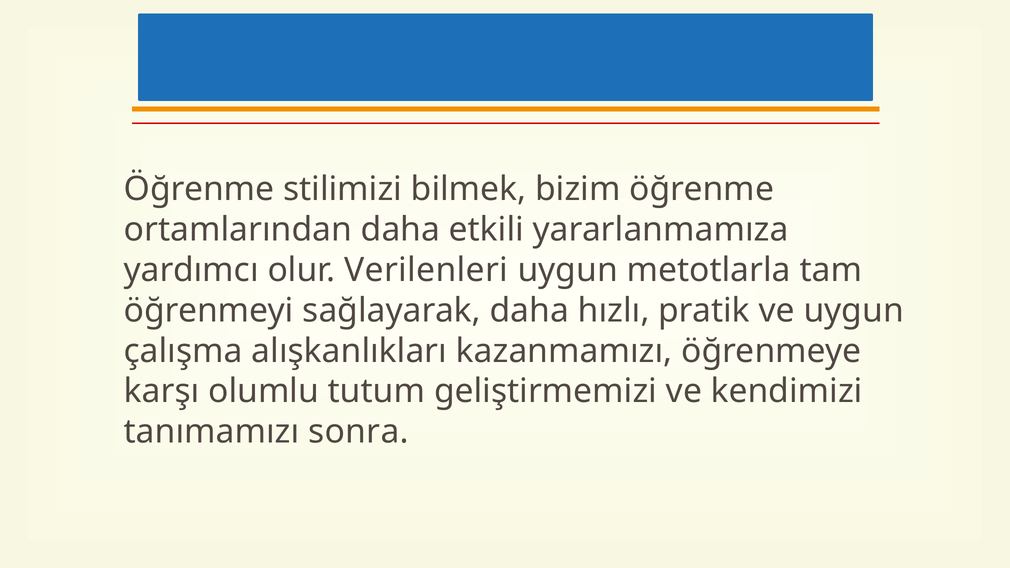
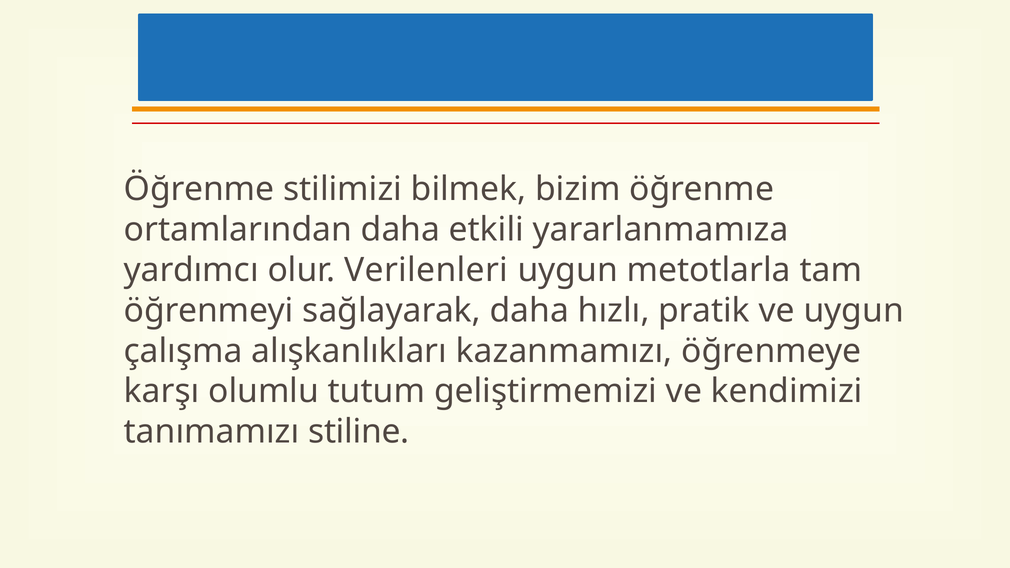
sonra: sonra -> stiline (359, 432)
